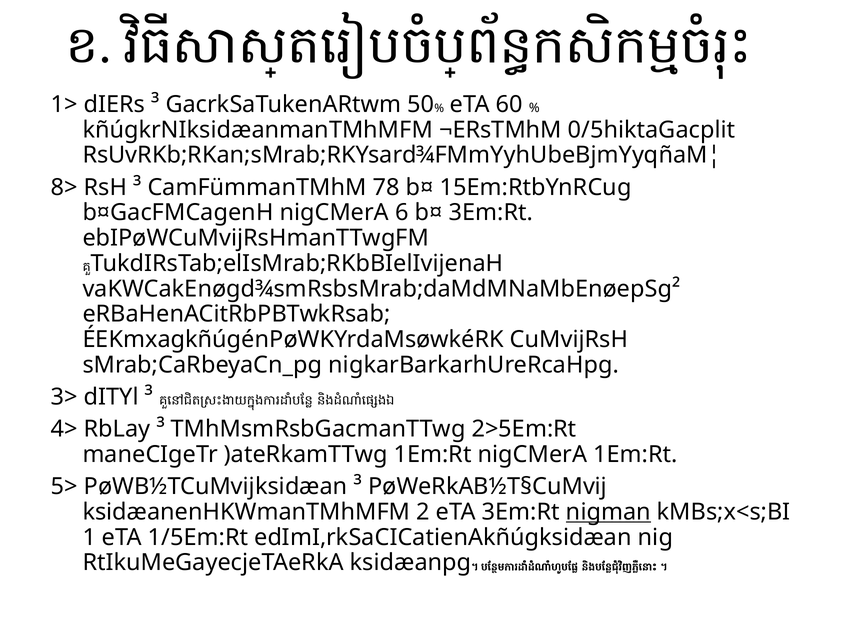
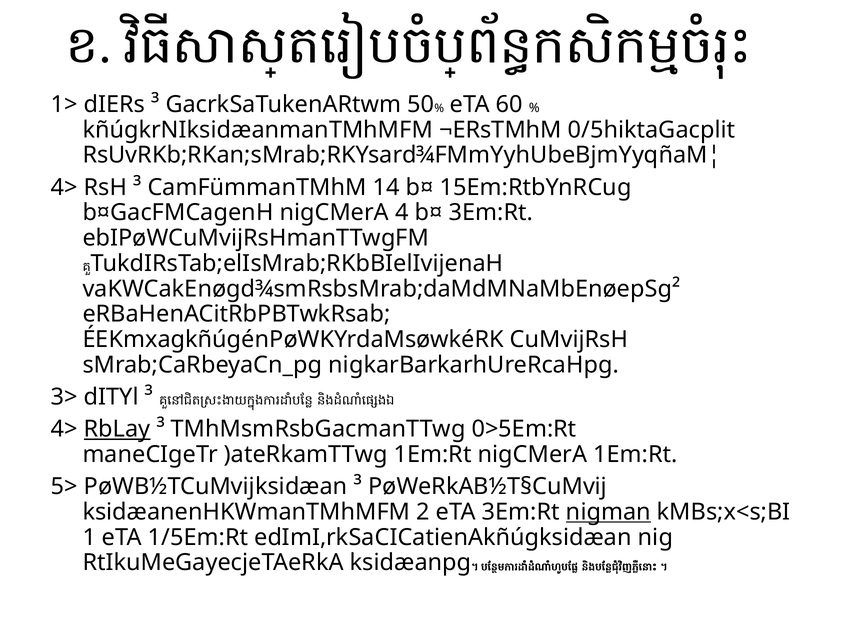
8>: 8> -> 4> (64, 187)
78: 78 -> 14 (386, 187)
6: 6 -> 4 (402, 213)
RbLay underline: none -> present (117, 429)
2>5Em:Rt: 2>5Em:Rt -> 0>5Em:Rt (524, 429)
